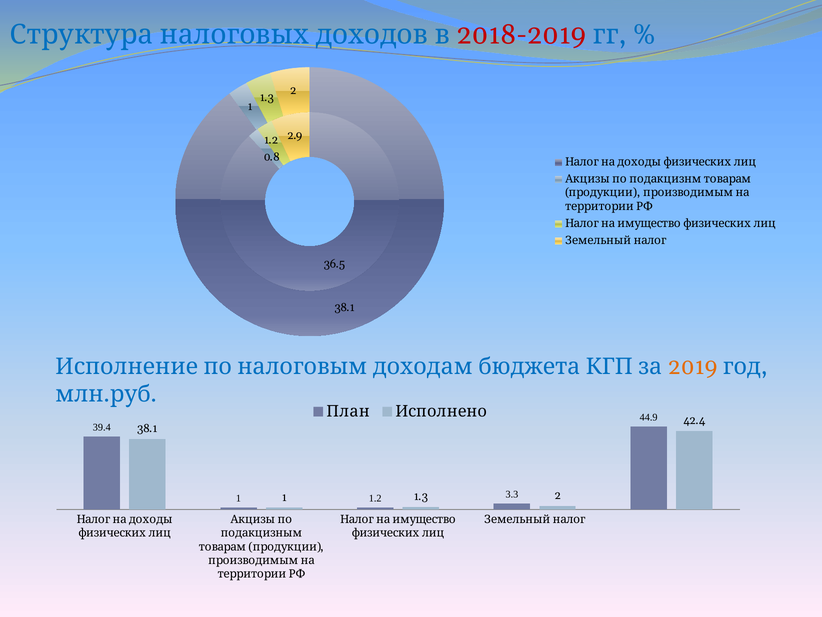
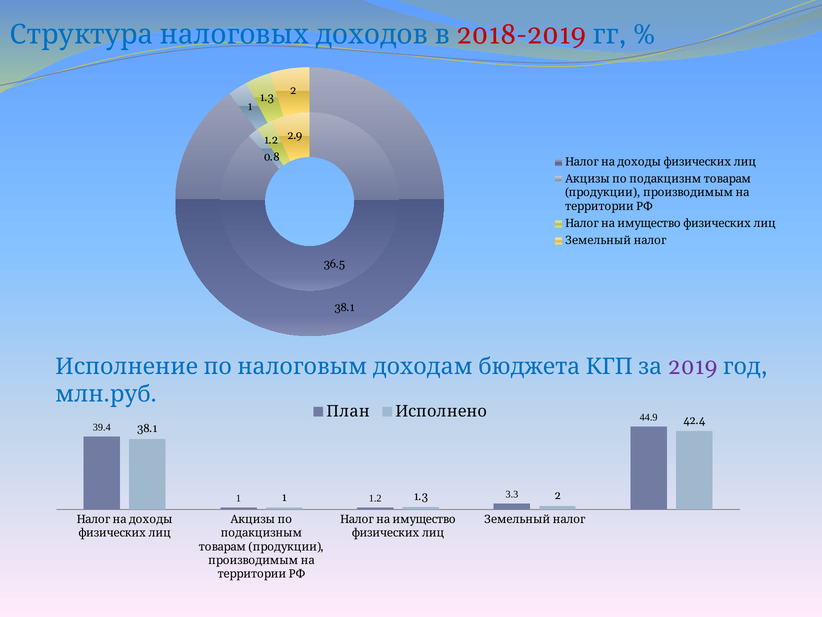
2019 colour: orange -> purple (693, 366)
